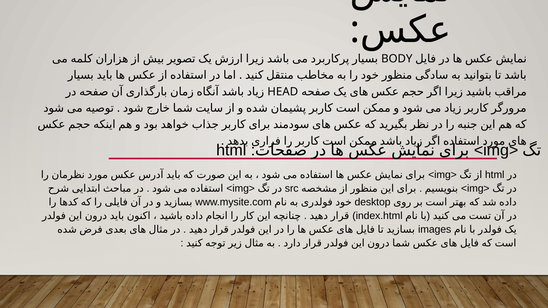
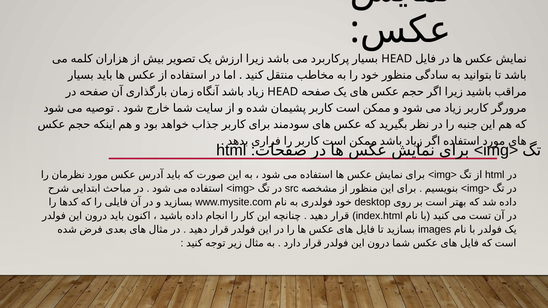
BODY: BODY -> HEAD (397, 59)
